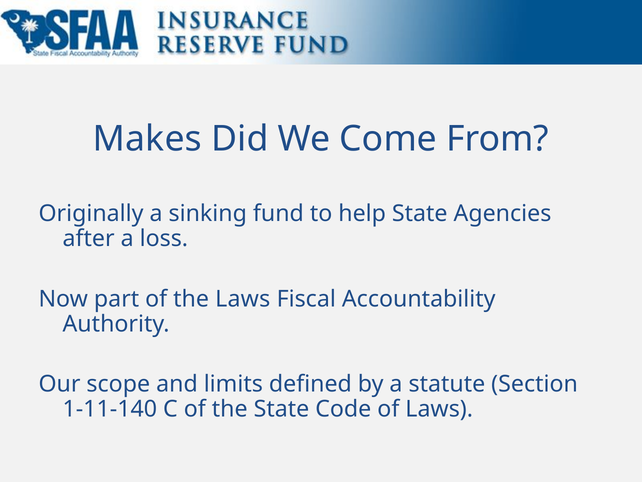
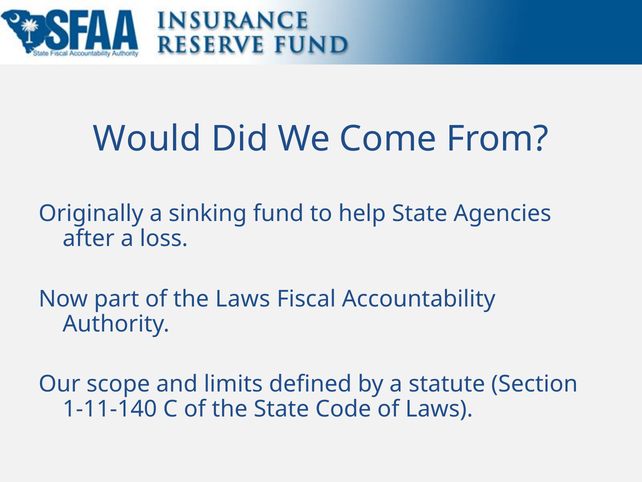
Makes: Makes -> Would (147, 139)
